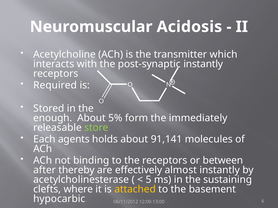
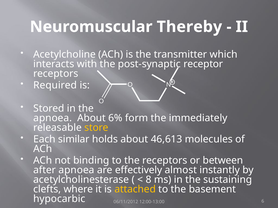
Acidosis: Acidosis -> Thereby (189, 27)
post-synaptic instantly: instantly -> receptor (203, 64)
enough: enough -> apnoea (53, 118)
5%: 5% -> 6% (115, 118)
store colour: light green -> yellow (96, 128)
agents: agents -> similar (74, 139)
91,141: 91,141 -> 46,613 (167, 139)
after thereby: thereby -> apnoea (76, 170)
5: 5 -> 8 (149, 180)
